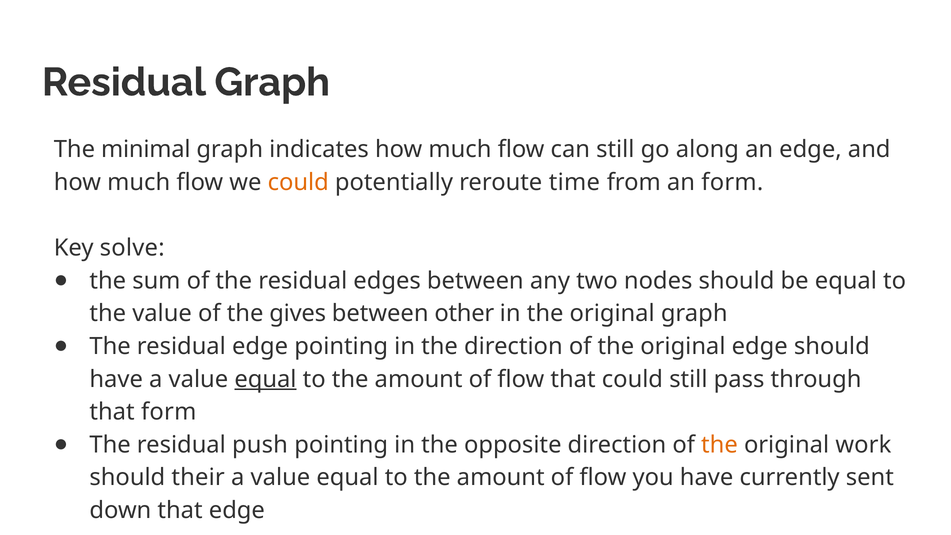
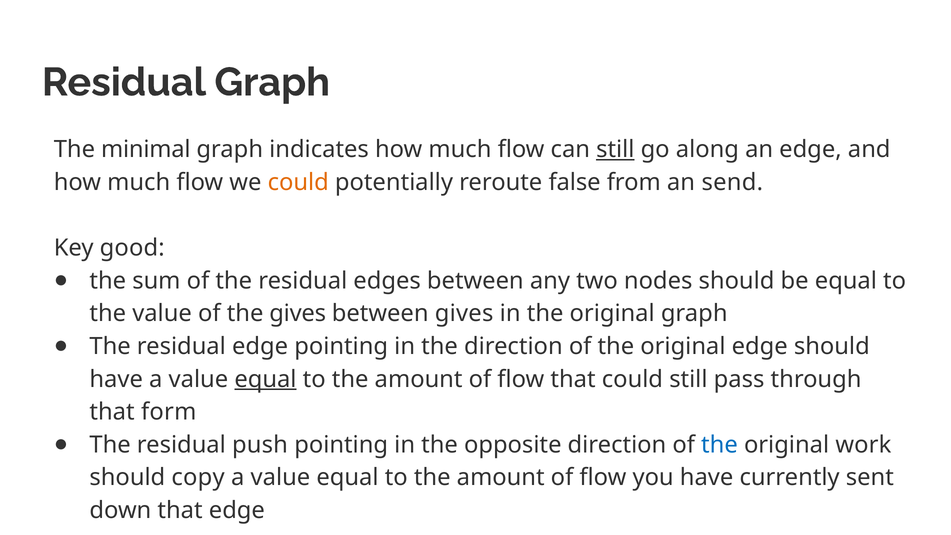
still underline: none -> present (615, 150)
time: time -> false (575, 182)
an form: form -> send (732, 182)
solve: solve -> good (132, 248)
between other: other -> gives (464, 314)
the colour: orange -> blue (719, 445)
their: their -> copy (198, 478)
